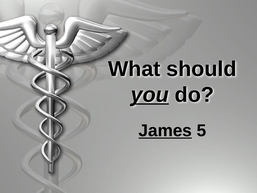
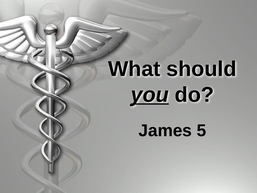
James underline: present -> none (165, 131)
